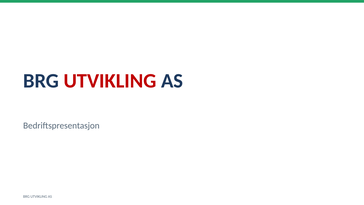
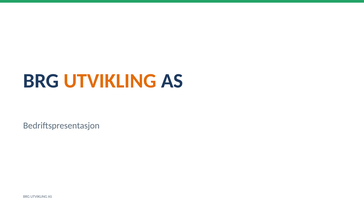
UTVIKLING colour: red -> orange (110, 81)
